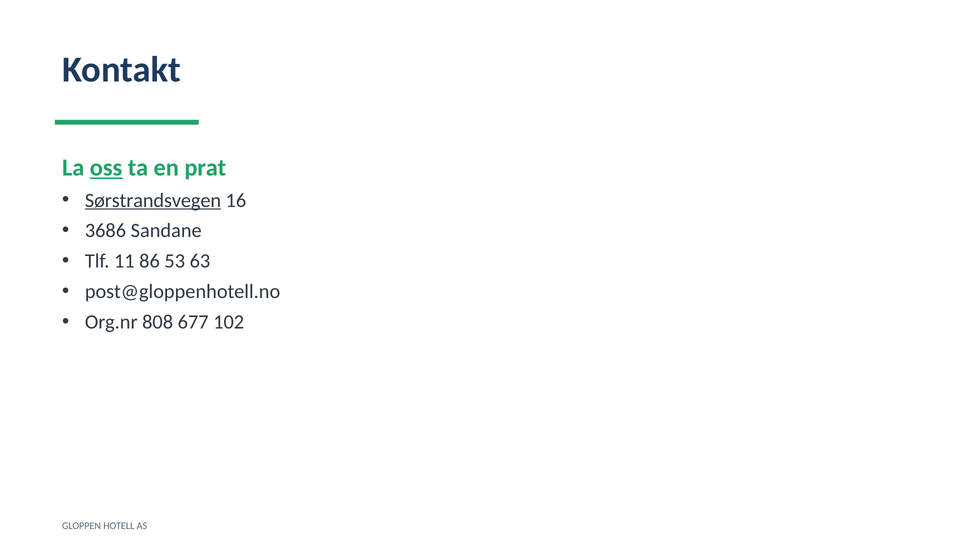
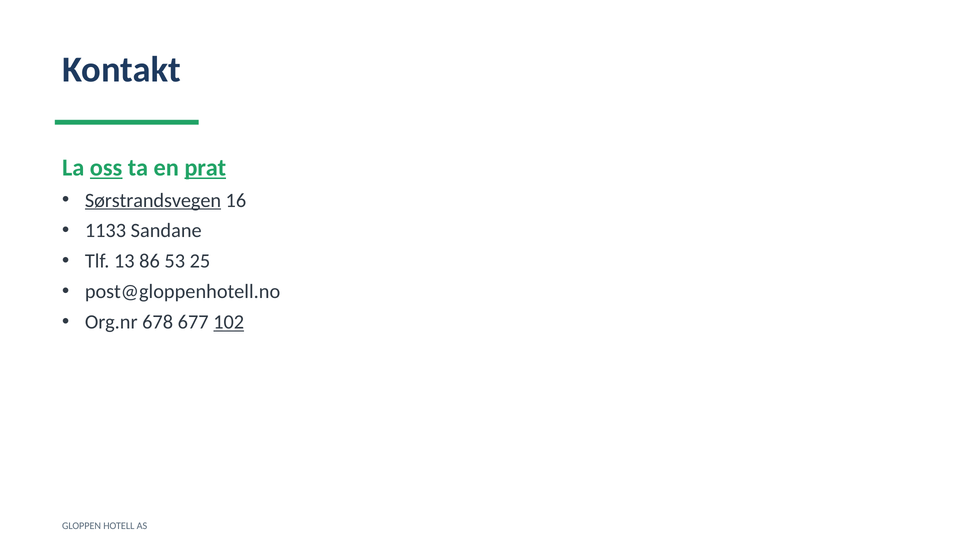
prat underline: none -> present (205, 168)
3686: 3686 -> 1133 (105, 231)
11: 11 -> 13 (124, 261)
63: 63 -> 25 (200, 261)
808: 808 -> 678 (158, 322)
102 underline: none -> present (229, 322)
